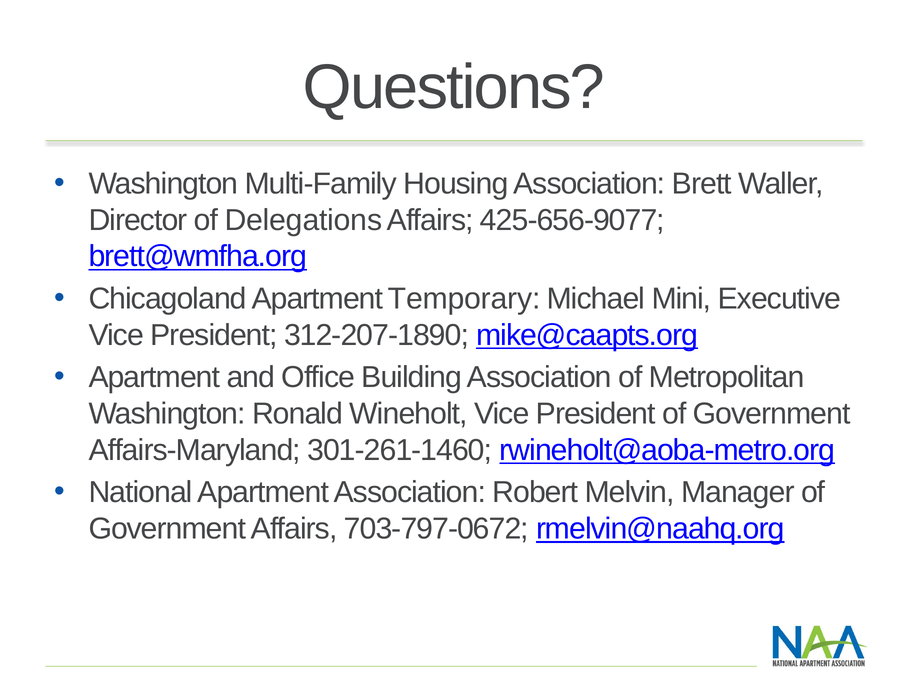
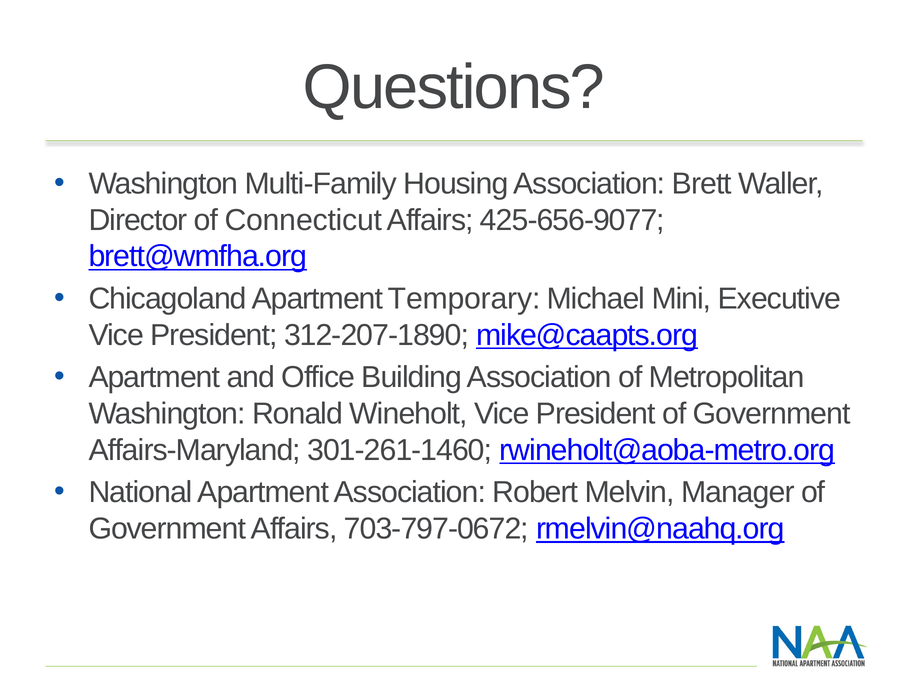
Delegations: Delegations -> Connecticut (303, 220)
